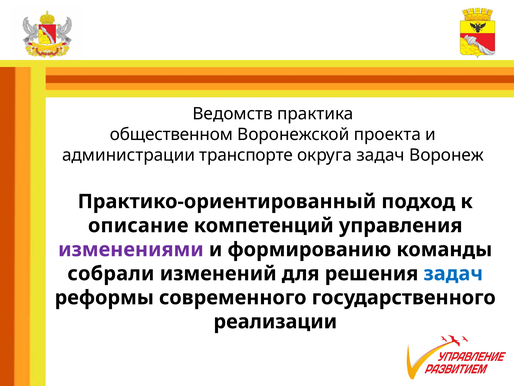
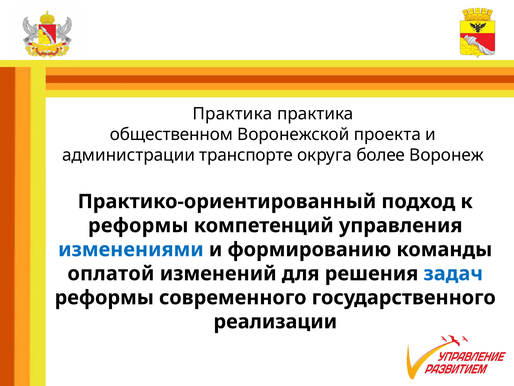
Ведомств: Ведомств -> Практика (233, 114)
округа задач: задач -> более (381, 155)
описание: описание -> реформы (138, 225)
изменениями colour: purple -> blue (131, 249)
собрали: собрали -> оплатой (111, 273)
